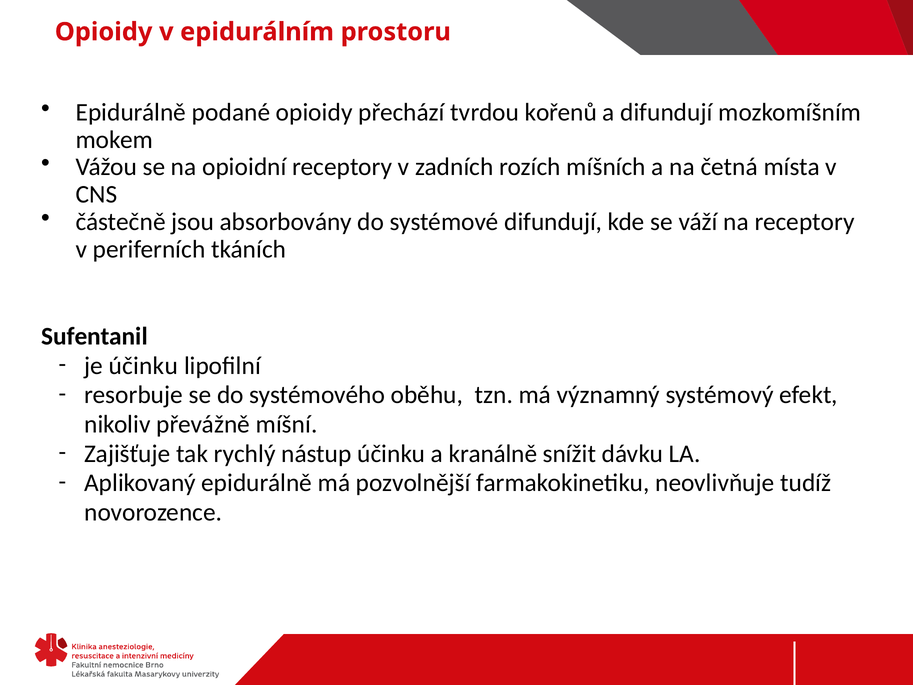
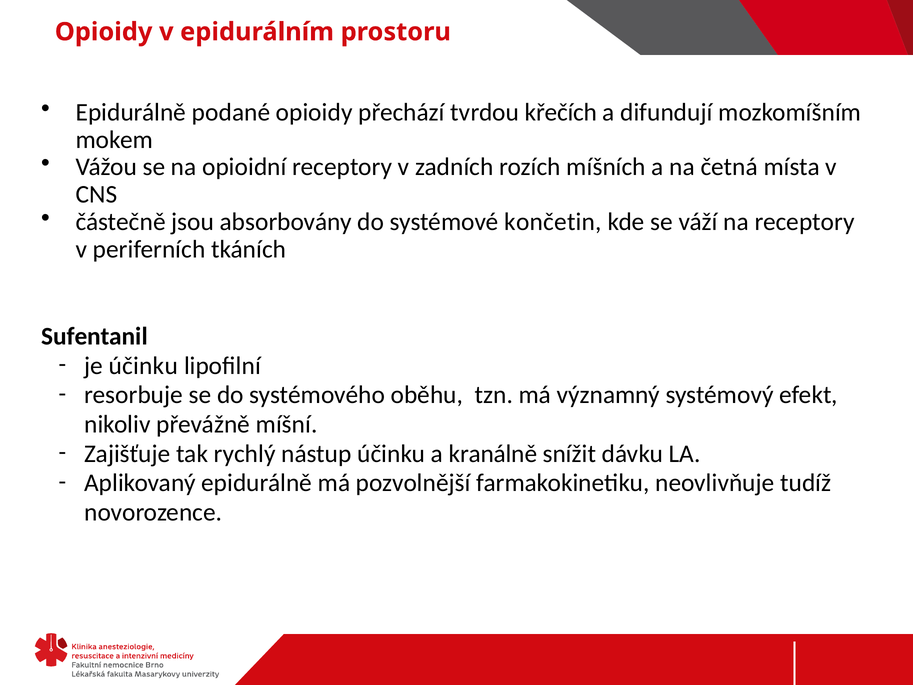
kořenů: kořenů -> křečích (561, 112)
systémové difundují: difundují -> končetin (553, 222)
